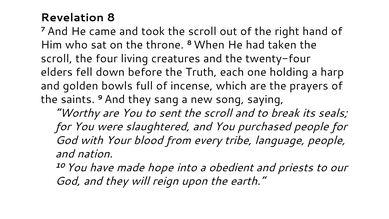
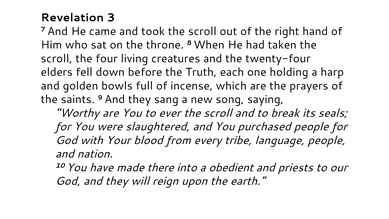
Revelation 8: 8 -> 3 (111, 18)
sent: sent -> ever (170, 113)
hope: hope -> there (161, 167)
